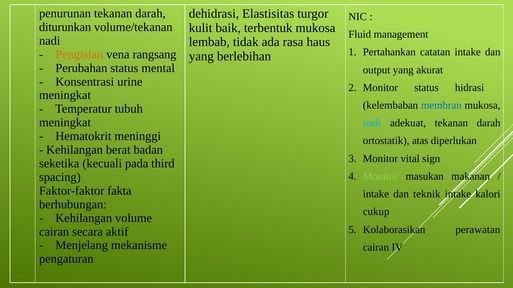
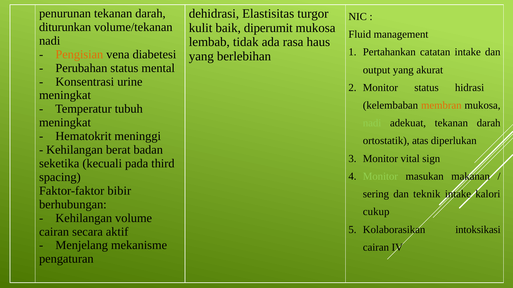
terbentuk: terbentuk -> diperumit (268, 28)
rangsang: rangsang -> diabetesi (154, 54)
membran colour: blue -> orange (441, 106)
nadi colour: light blue -> light green (372, 123)
fakta: fakta -> bibir (119, 191)
intake: intake -> sering (376, 194)
perawatan: perawatan -> intoksikasi (478, 230)
